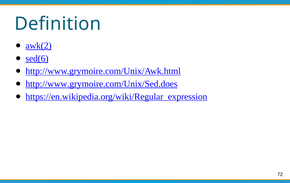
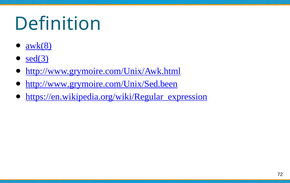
awk(2: awk(2 -> awk(8 (39, 46)
sed(6: sed(6 -> sed(3 (37, 58)
http://www.grymoire.com/Unix/Sed.does: http://www.grymoire.com/Unix/Sed.does -> http://www.grymoire.com/Unix/Sed.been (102, 84)
